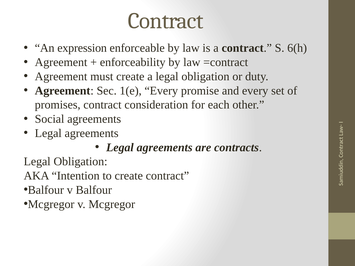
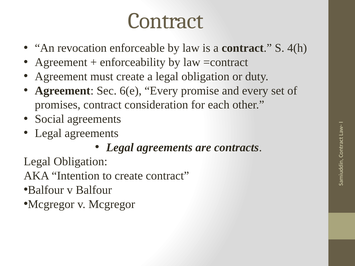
expression: expression -> revocation (82, 48)
6(h: 6(h -> 4(h (297, 48)
1(e: 1(e -> 6(e (131, 91)
